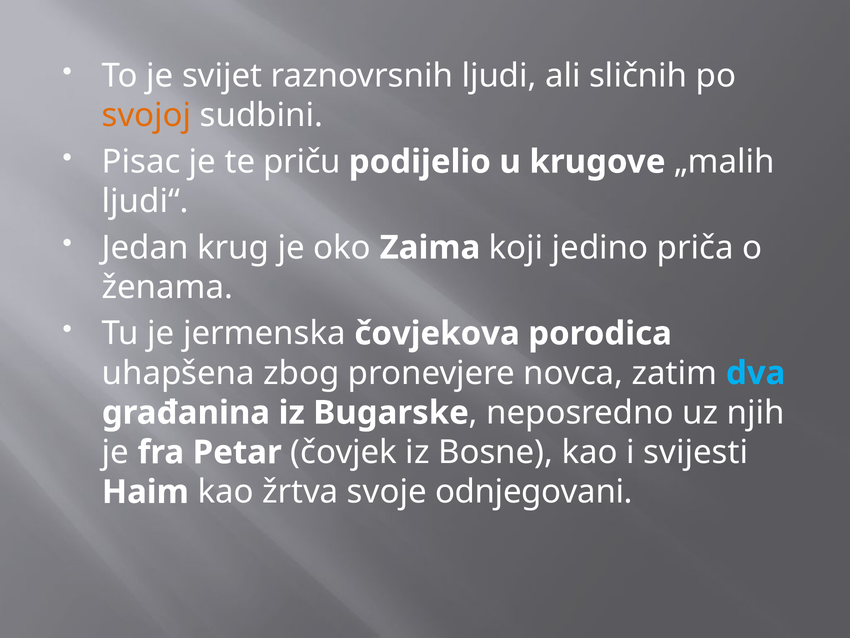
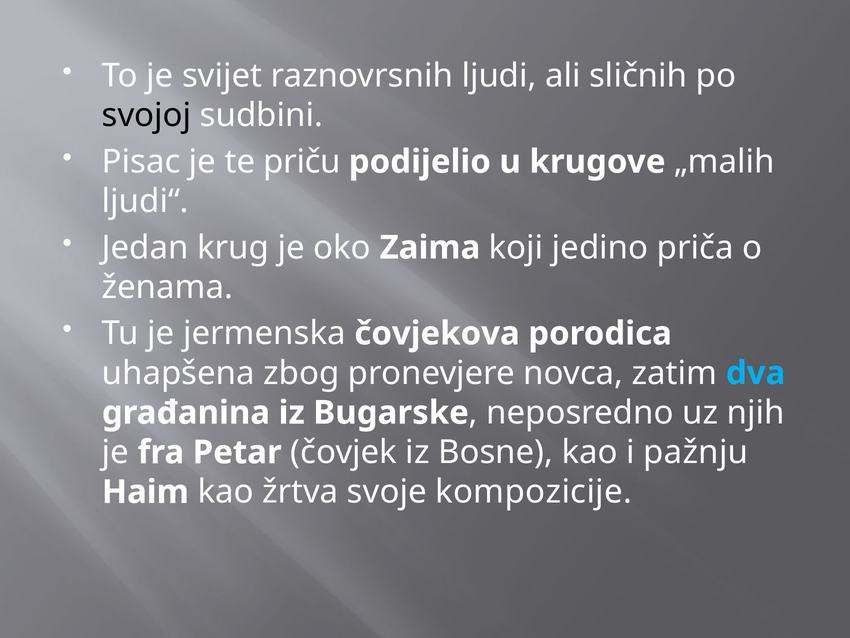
svojoj colour: orange -> black (147, 115)
svijesti: svijesti -> pažnju (696, 452)
odnjegovani: odnjegovani -> kompozicije (534, 492)
